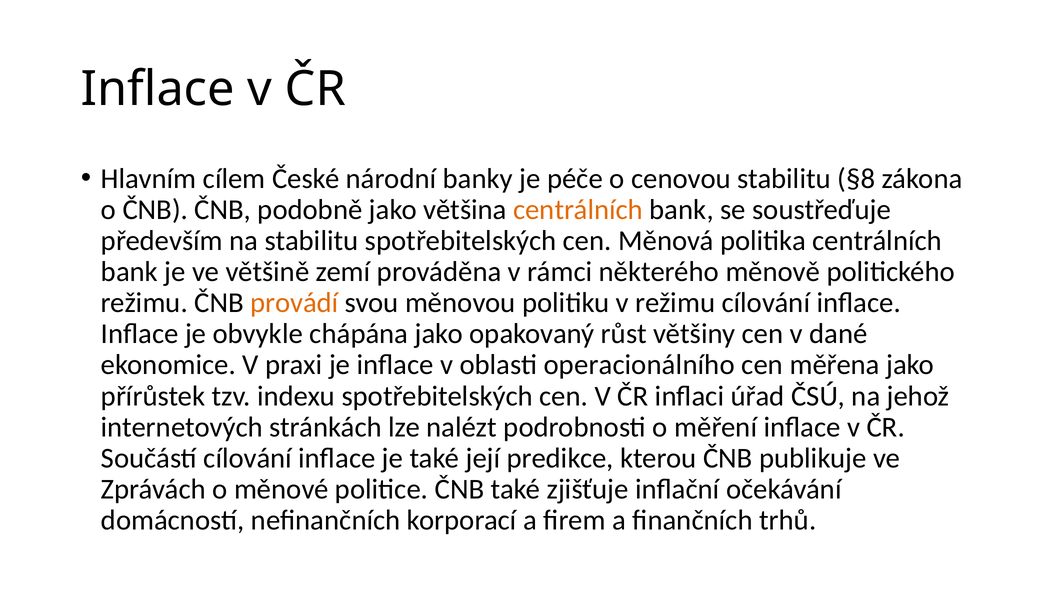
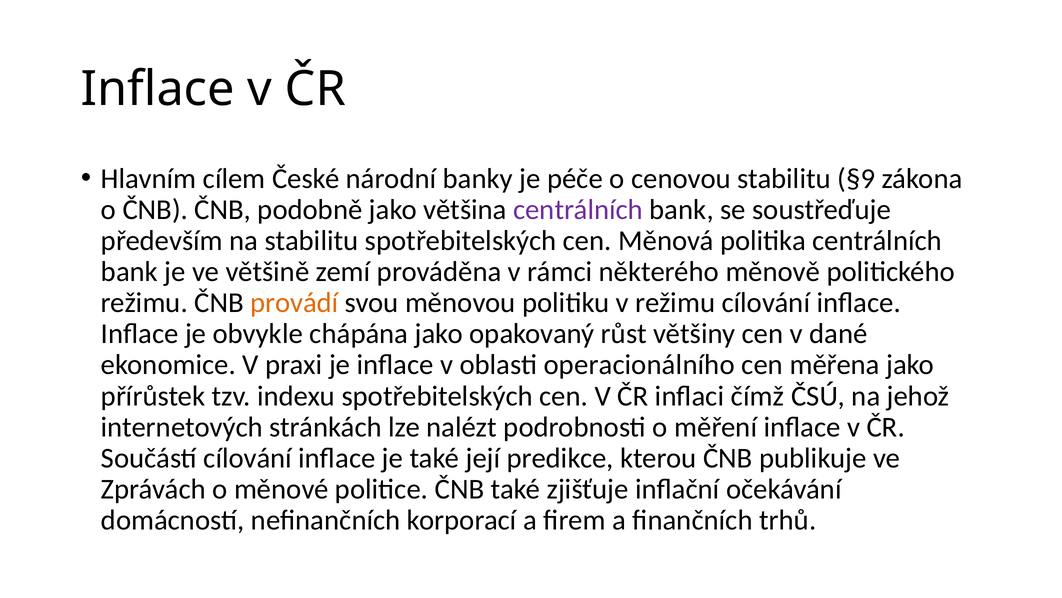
§8: §8 -> §9 (856, 178)
centrálních colour: orange -> purple (578, 209)
úřad: úřad -> čímž (758, 396)
